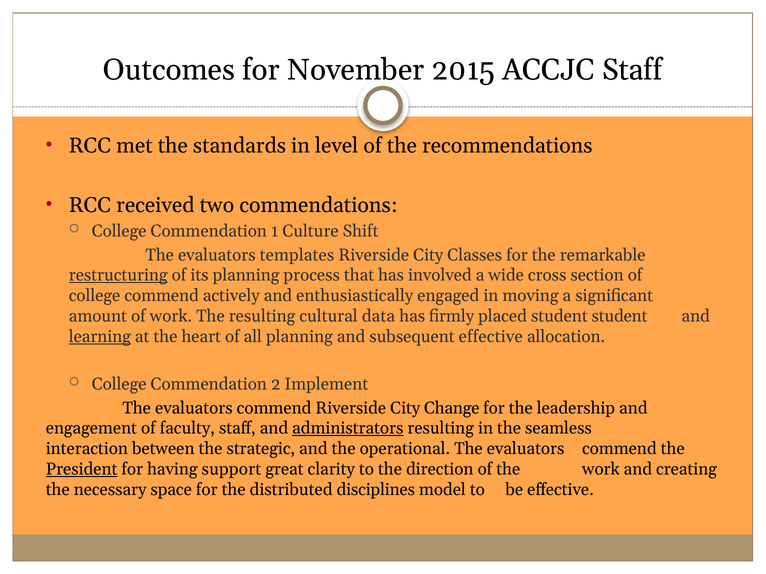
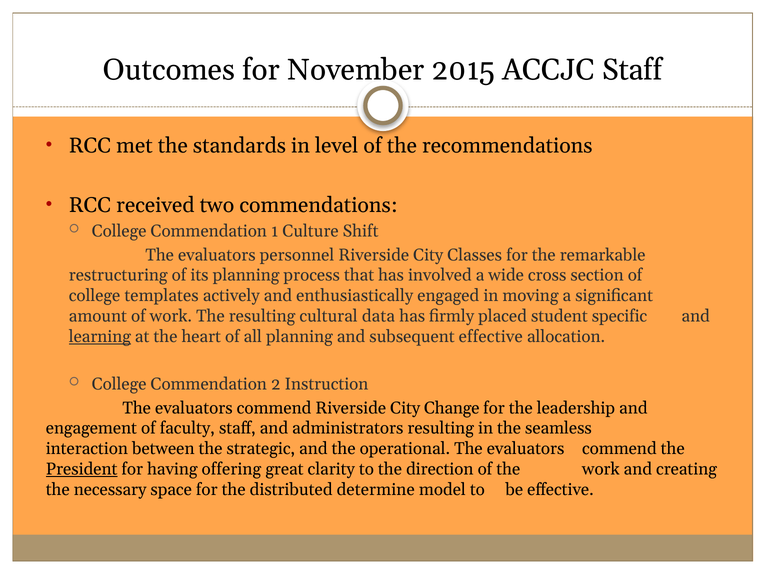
templates: templates -> personnel (297, 255)
restructuring underline: present -> none (118, 276)
college commend: commend -> templates (162, 296)
student student: student -> specific (620, 316)
Implement: Implement -> Instruction (326, 385)
administrators underline: present -> none (348, 429)
support: support -> offering (231, 470)
disciplines: disciplines -> determine (376, 490)
